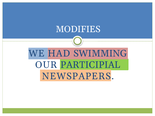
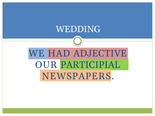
MODIFIES: MODIFIES -> WEDDING (78, 29)
SWIMMING: SWIMMING -> ADJECTIVE (100, 54)
